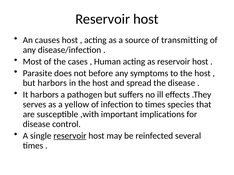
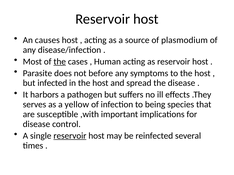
transmitting: transmitting -> plasmodium (184, 40)
the underline: none -> present (60, 62)
but harbors: harbors -> infected (52, 83)
to times: times -> being (155, 105)
